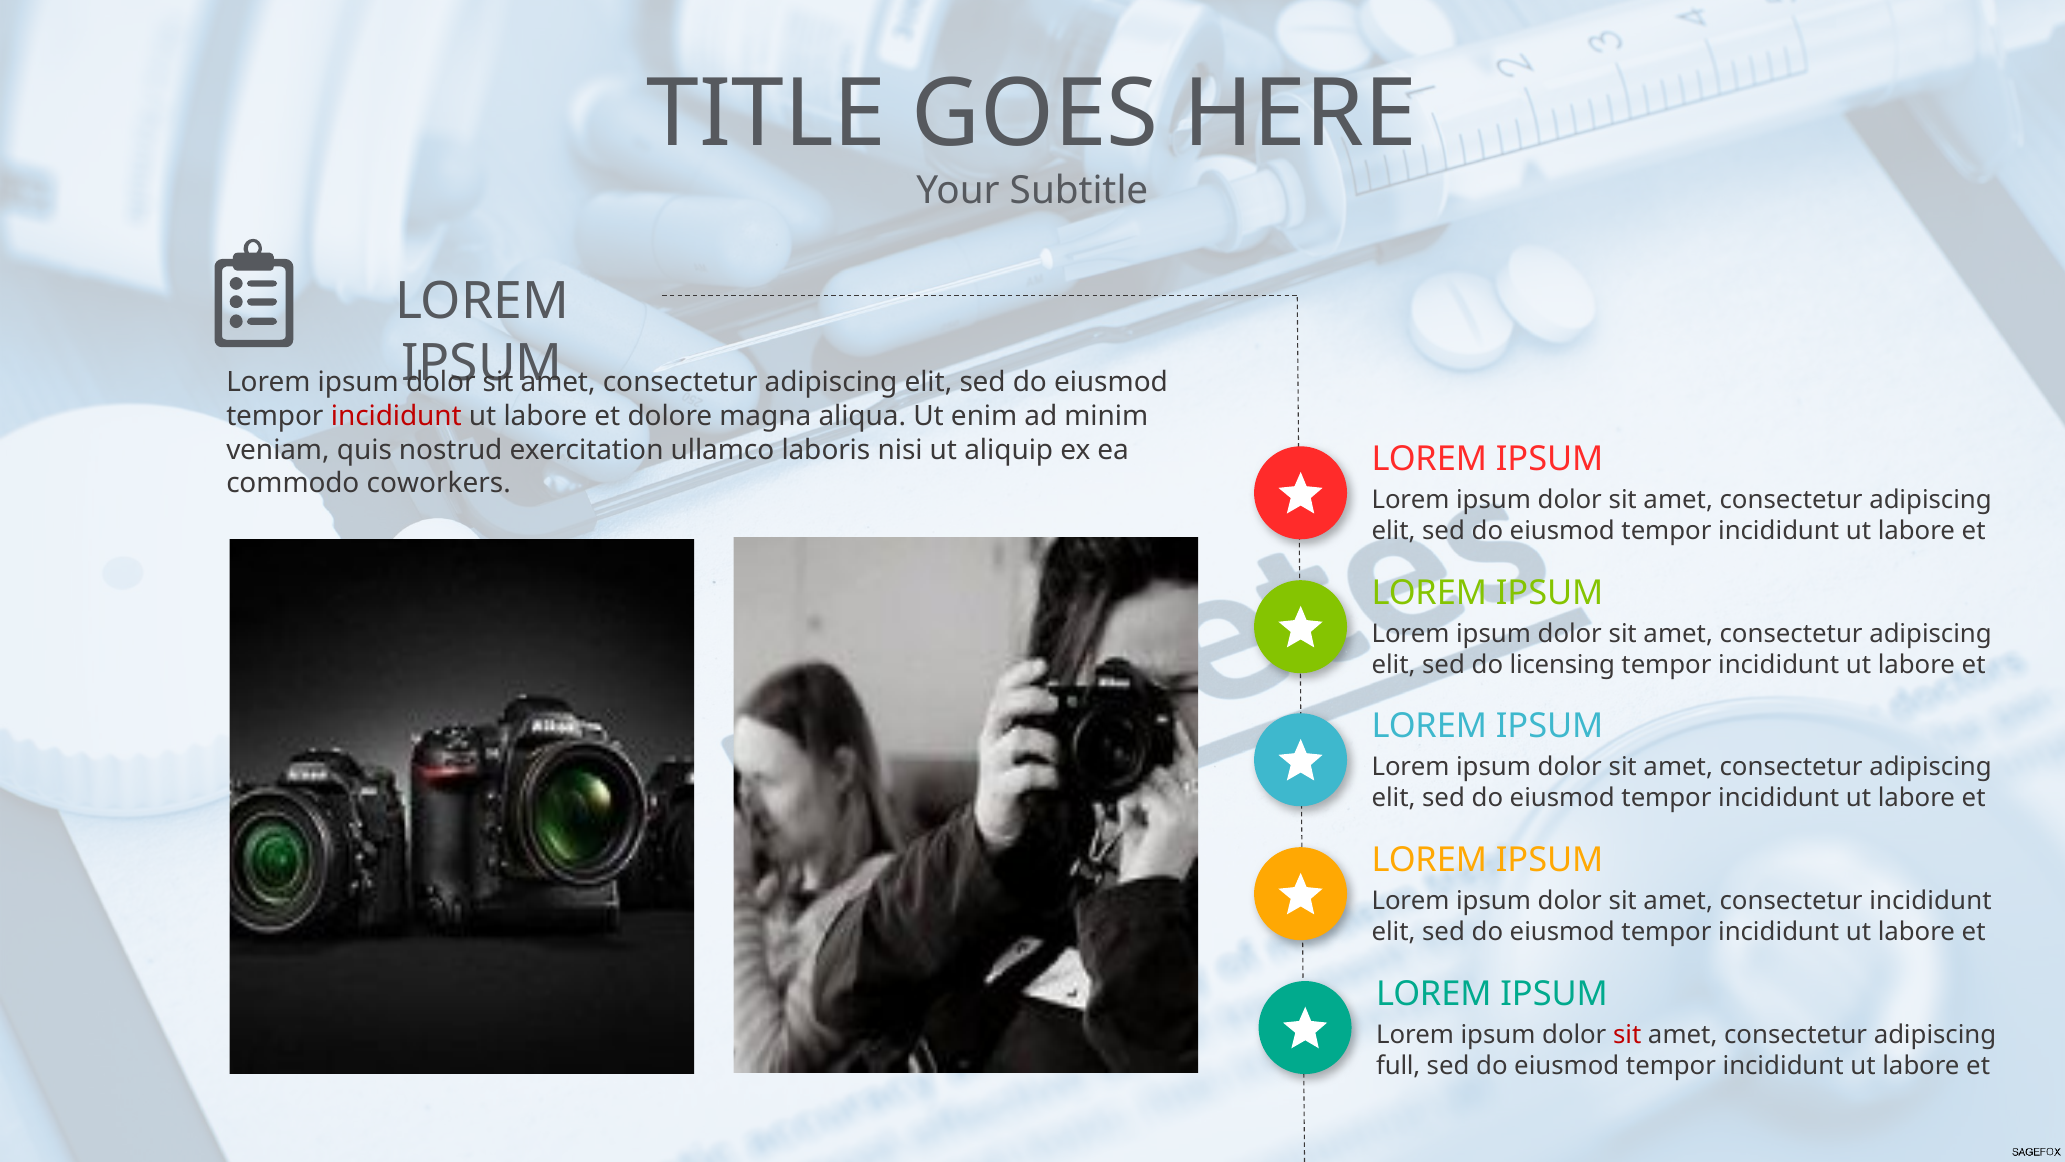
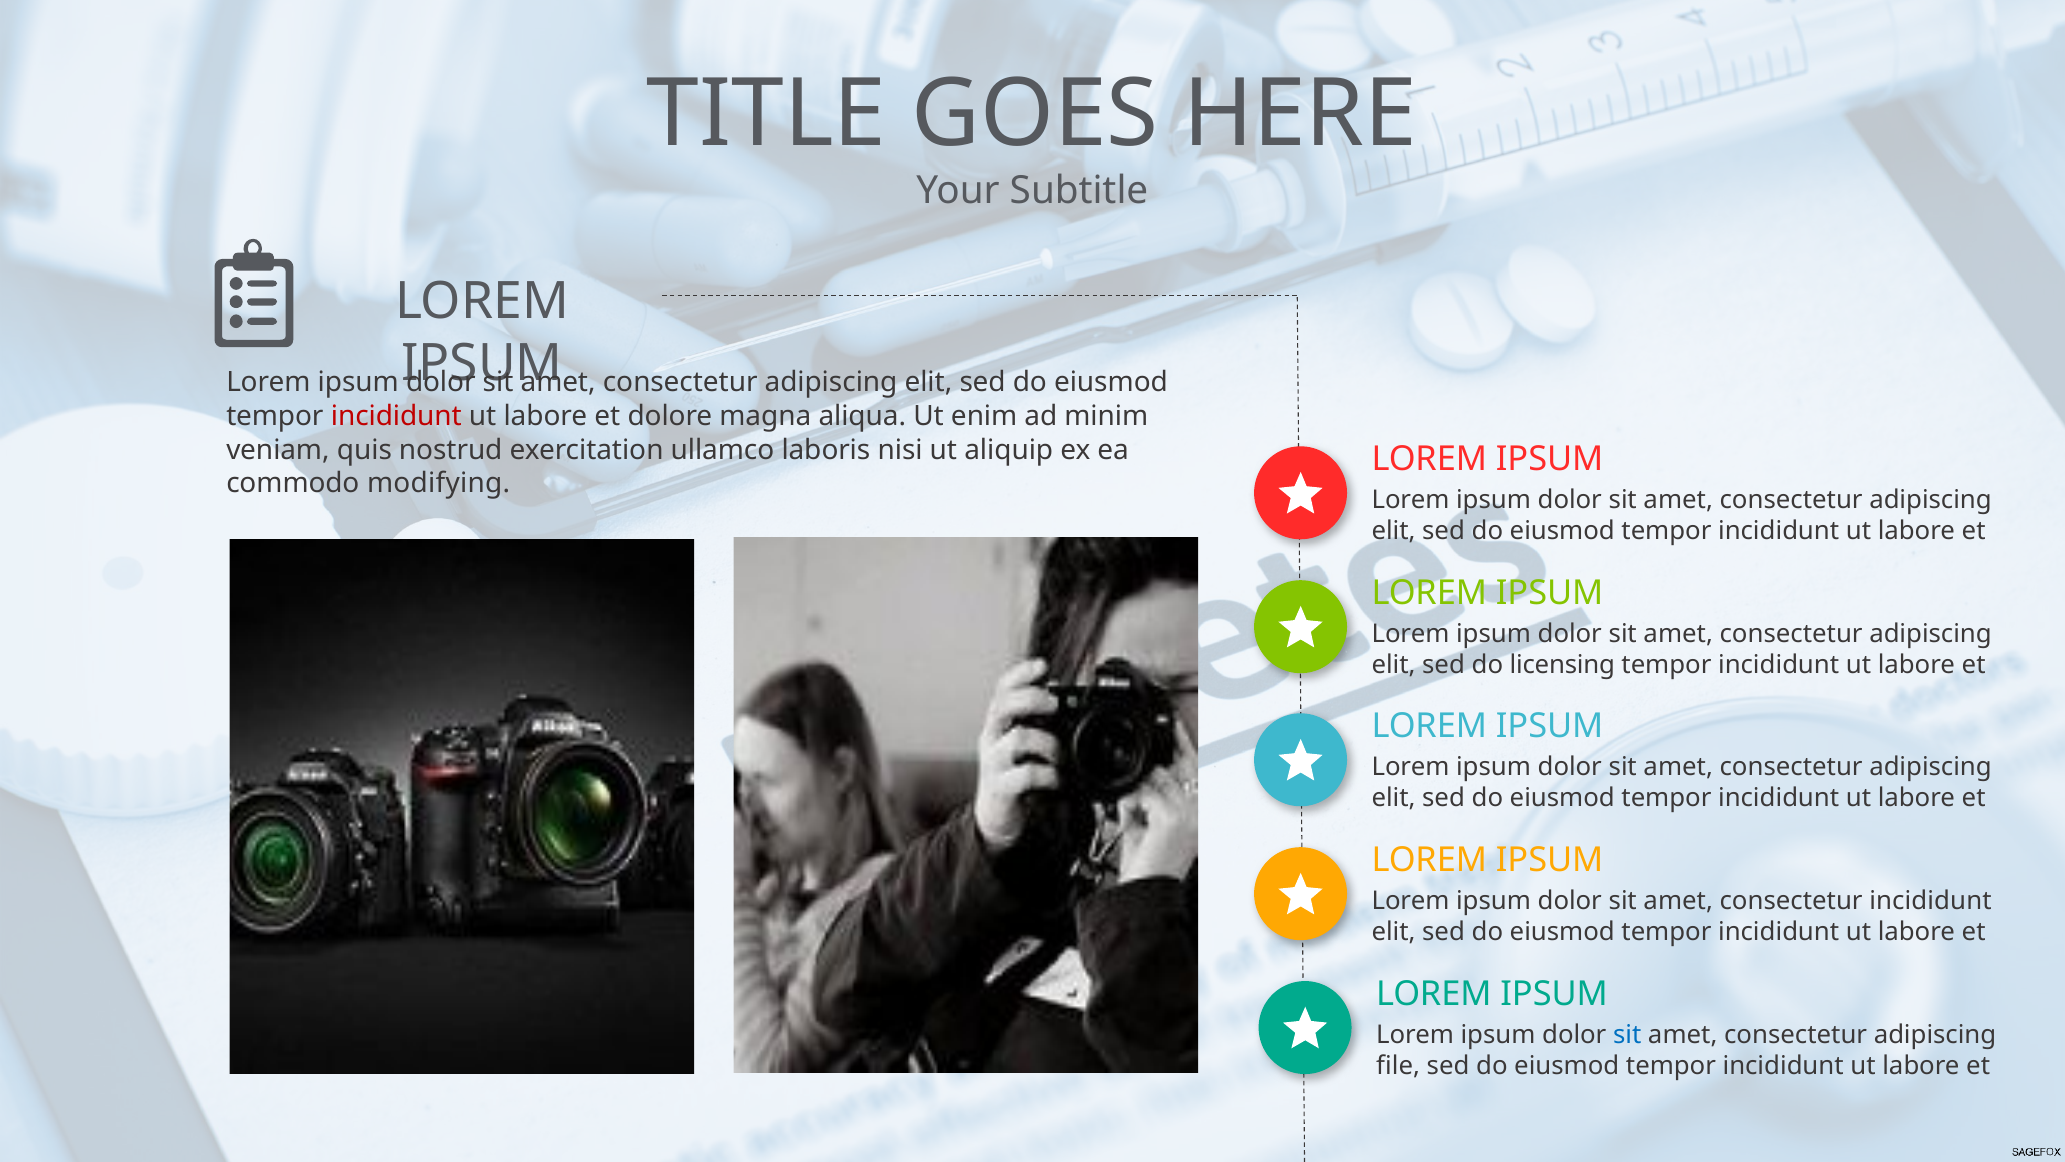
coworkers: coworkers -> modifying (439, 483)
sit colour: red -> blue (1627, 1034)
full: full -> file (1398, 1065)
